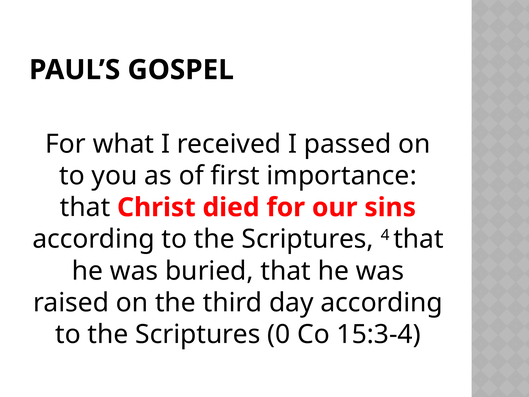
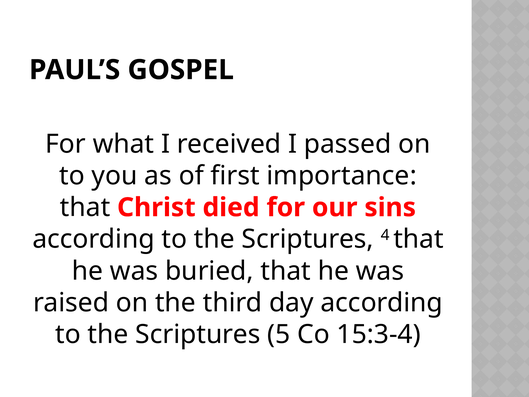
0: 0 -> 5 (279, 334)
